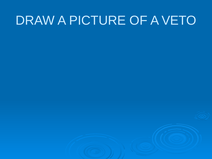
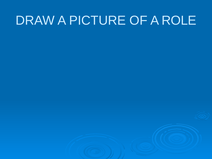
VETO: VETO -> ROLE (179, 21)
